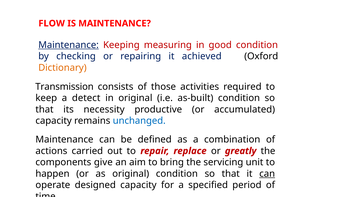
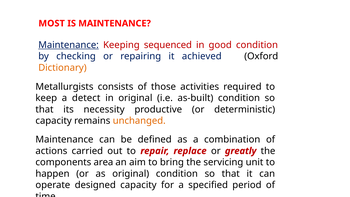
FLOW: FLOW -> MOST (52, 23)
measuring: measuring -> sequenced (168, 45)
Transmission: Transmission -> Metallurgists (64, 87)
accumulated: accumulated -> deterministic (245, 109)
unchanged colour: blue -> orange (139, 121)
give: give -> area (103, 162)
can underline: present -> none (267, 174)
